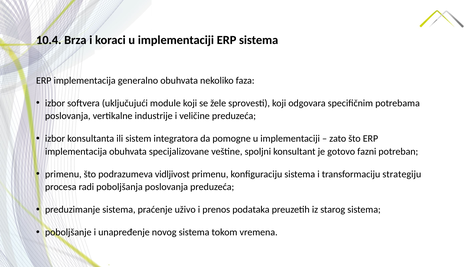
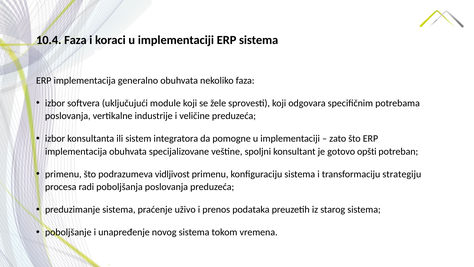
10.4 Brza: Brza -> Faza (75, 40)
fazni: fazni -> opšti (367, 151)
